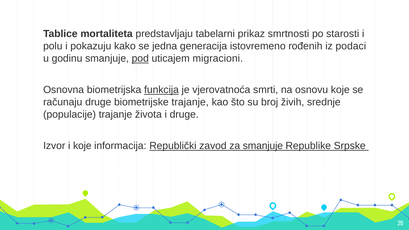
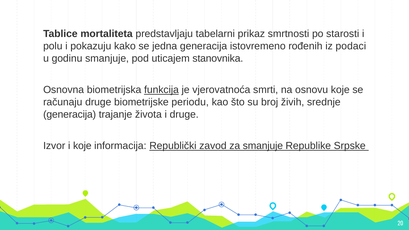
pod underline: present -> none (140, 58)
migracioni: migracioni -> stanovnika (218, 58)
biometrijske trajanje: trajanje -> periodu (190, 102)
populacije: populacije -> generacija (70, 114)
